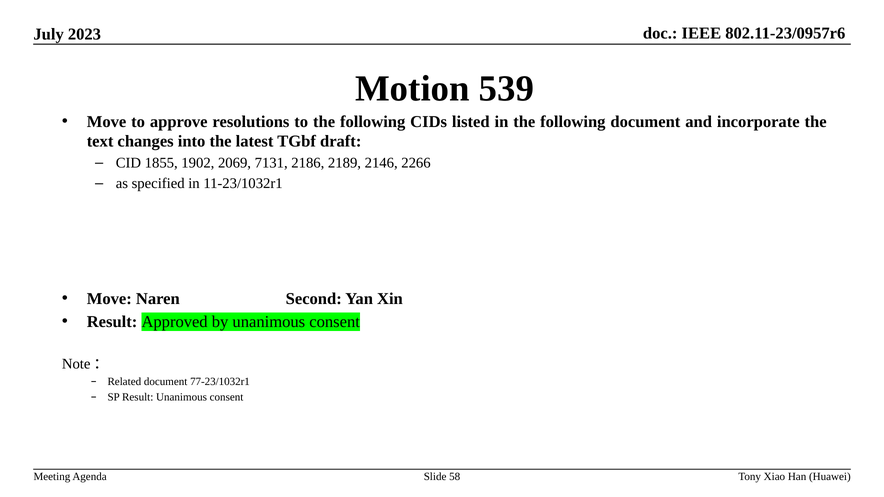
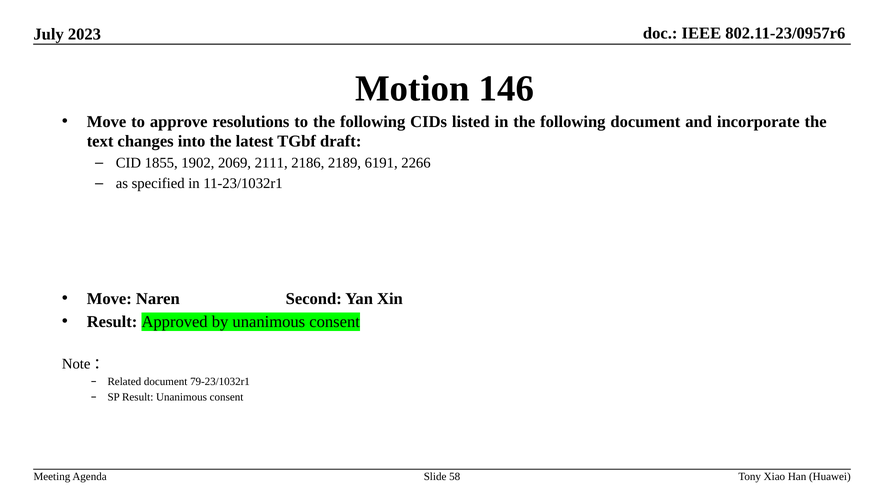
539: 539 -> 146 (506, 89)
7131: 7131 -> 2111 (271, 163)
2146: 2146 -> 6191 (381, 163)
77-23/1032r1: 77-23/1032r1 -> 79-23/1032r1 (220, 382)
